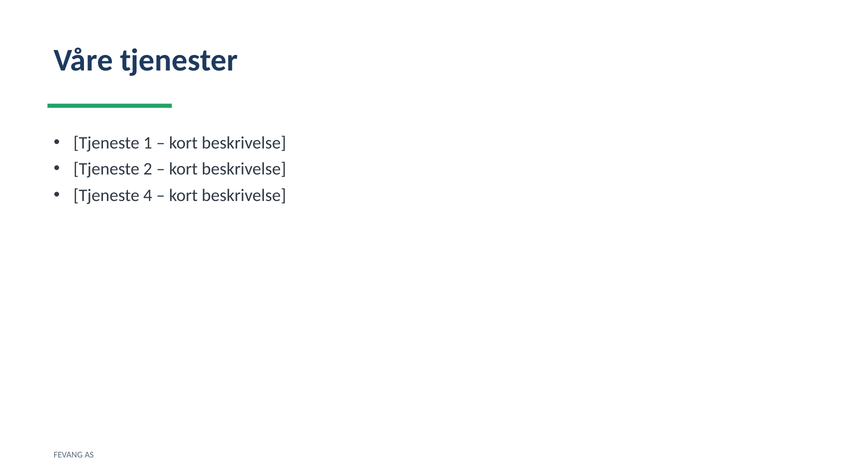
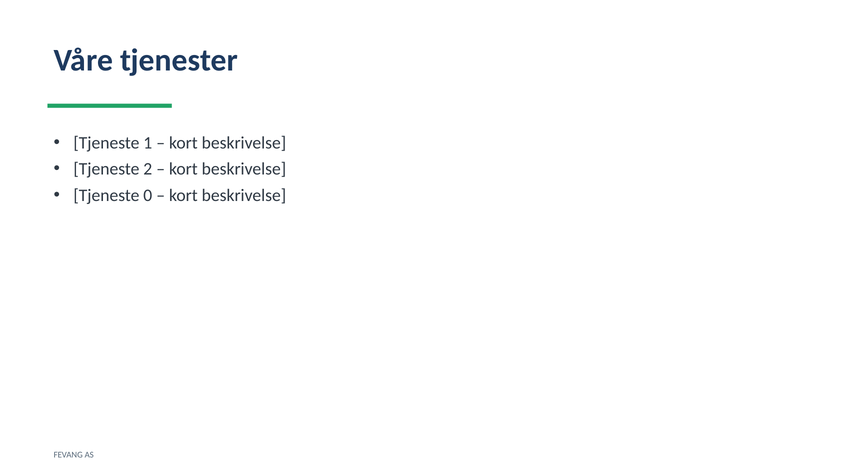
4: 4 -> 0 (148, 195)
